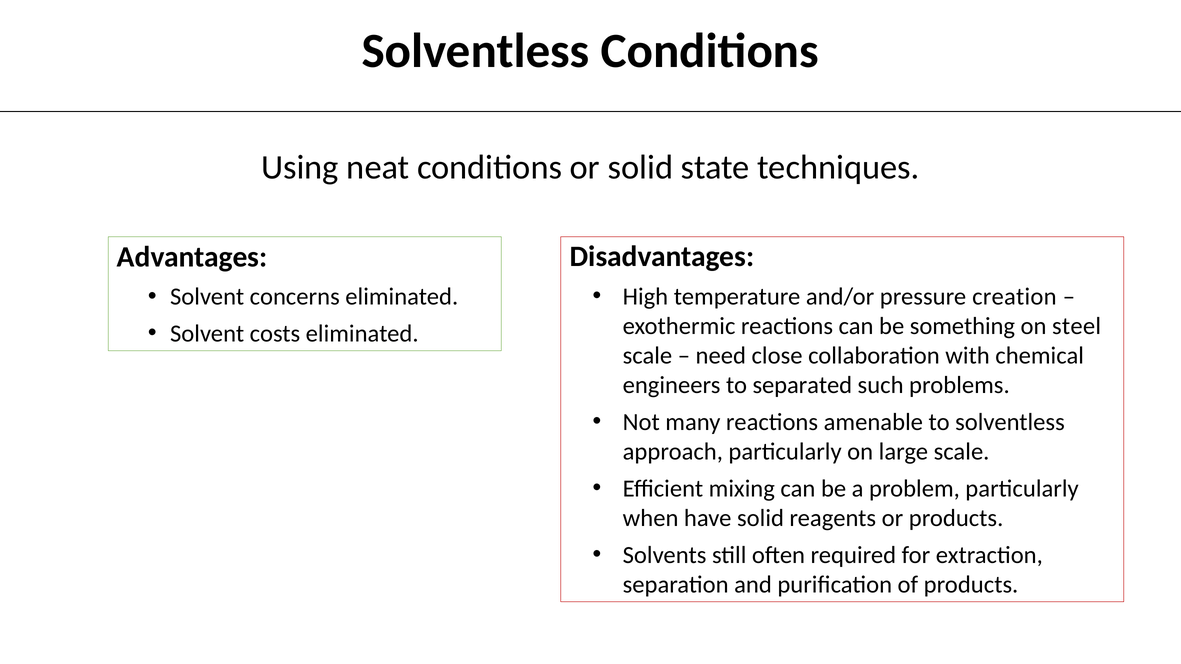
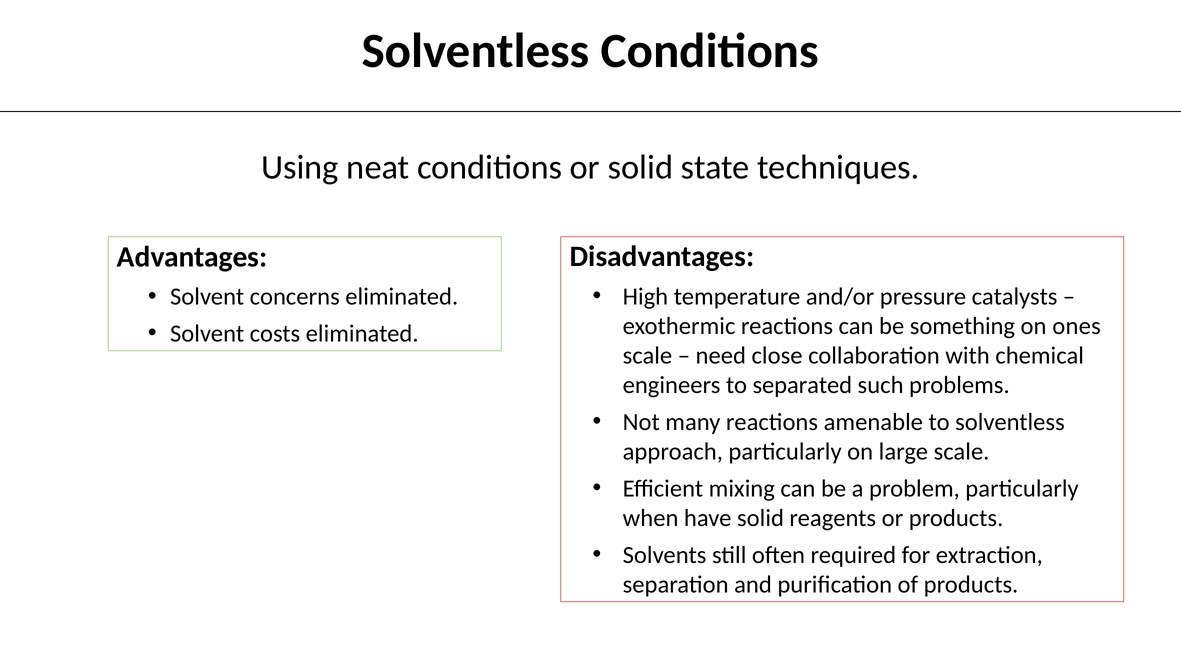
creation: creation -> catalysts (1015, 297)
steel: steel -> ones (1077, 326)
